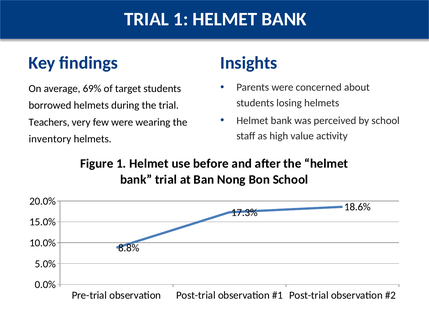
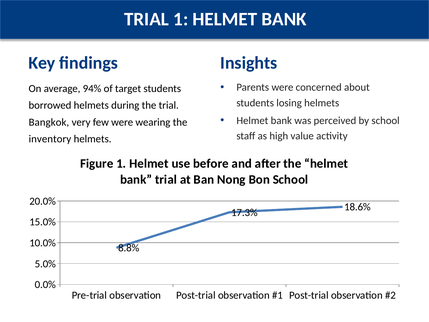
69%: 69% -> 94% (92, 89)
Teachers: Teachers -> Bangkok (49, 122)
